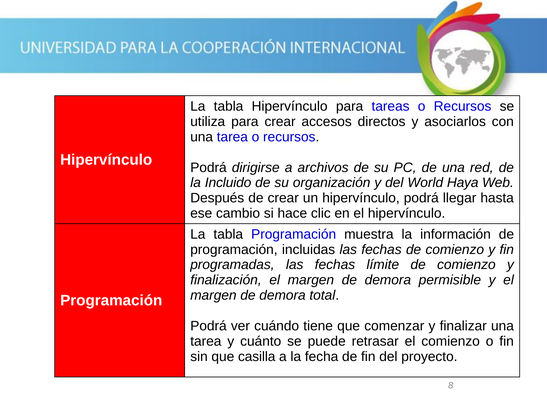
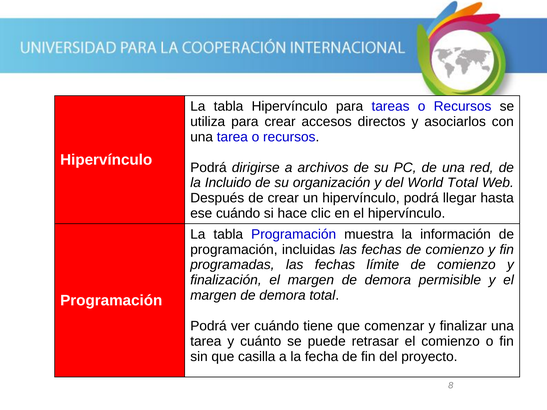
World Haya: Haya -> Total (463, 183)
ese cambio: cambio -> cuándo (238, 214)
